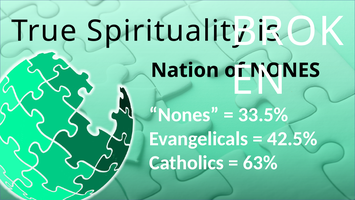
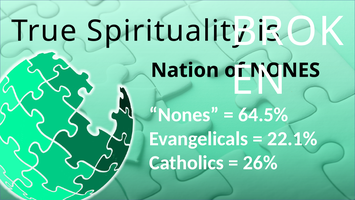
33.5%: 33.5% -> 64.5% (263, 115)
42.5%: 42.5% -> 22.1% (292, 138)
63%: 63% -> 26% (260, 162)
